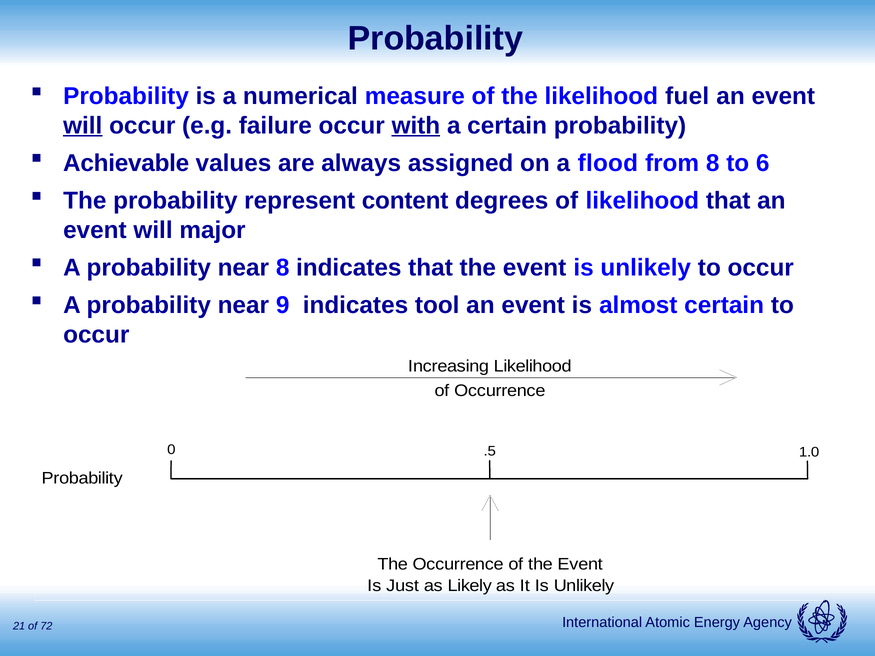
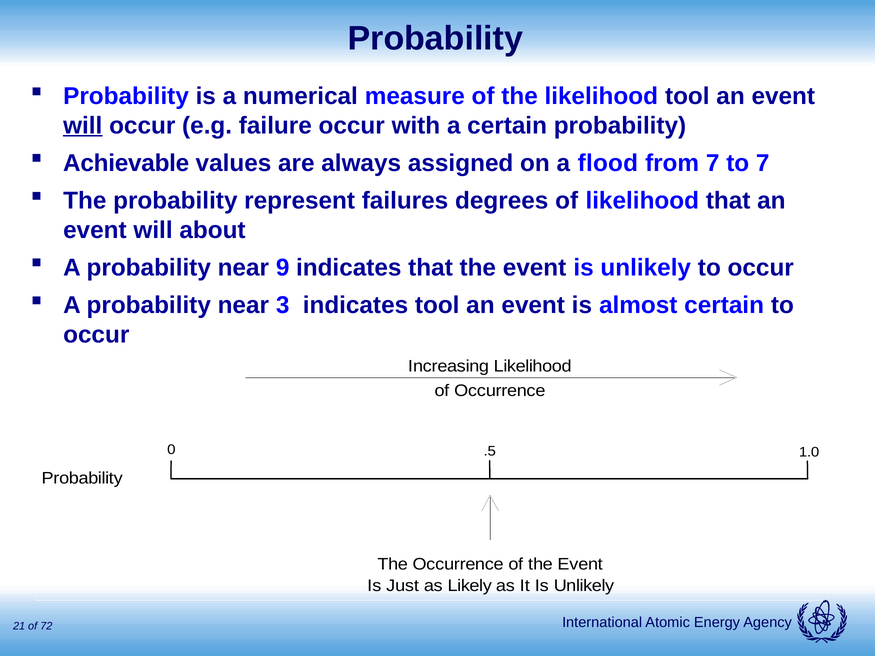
likelihood fuel: fuel -> tool (687, 96)
with underline: present -> none (416, 126)
from 8: 8 -> 7 (713, 163)
to 6: 6 -> 7 (763, 163)
content: content -> failures (405, 201)
major: major -> about (213, 230)
near 8: 8 -> 9 (283, 268)
9: 9 -> 3 (283, 305)
